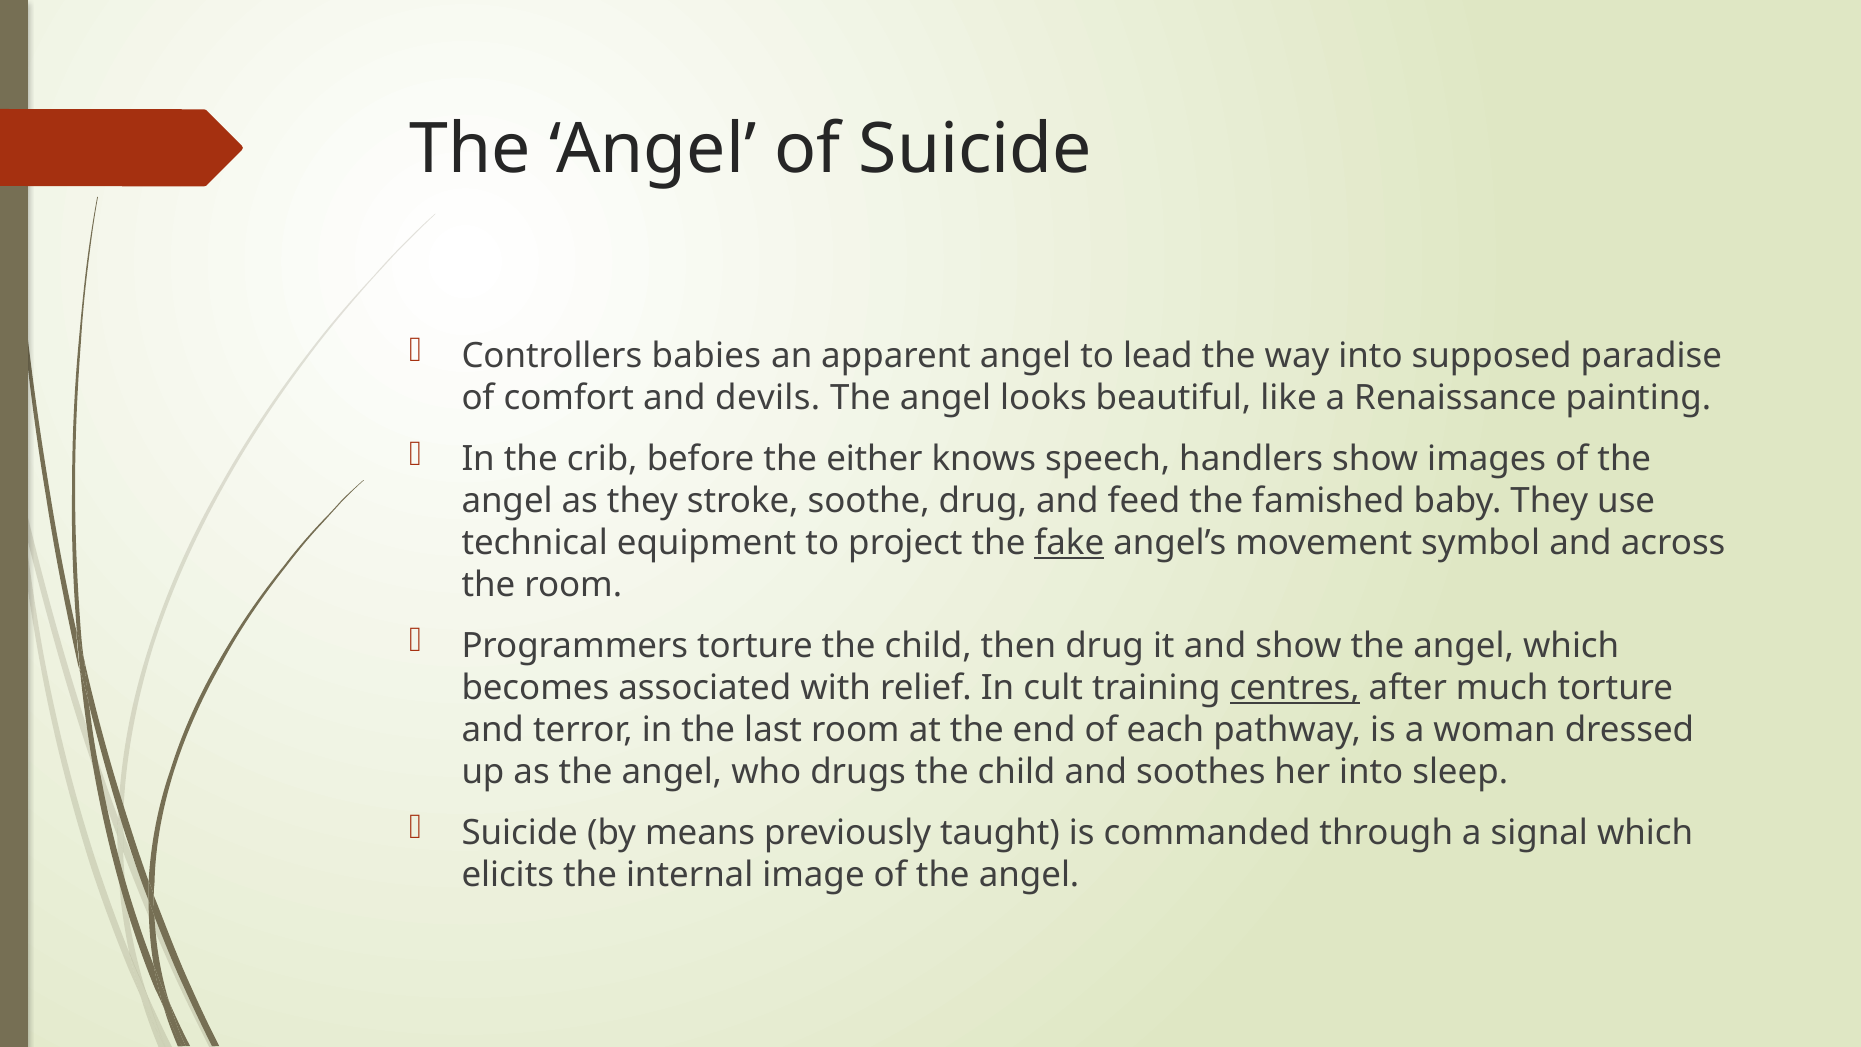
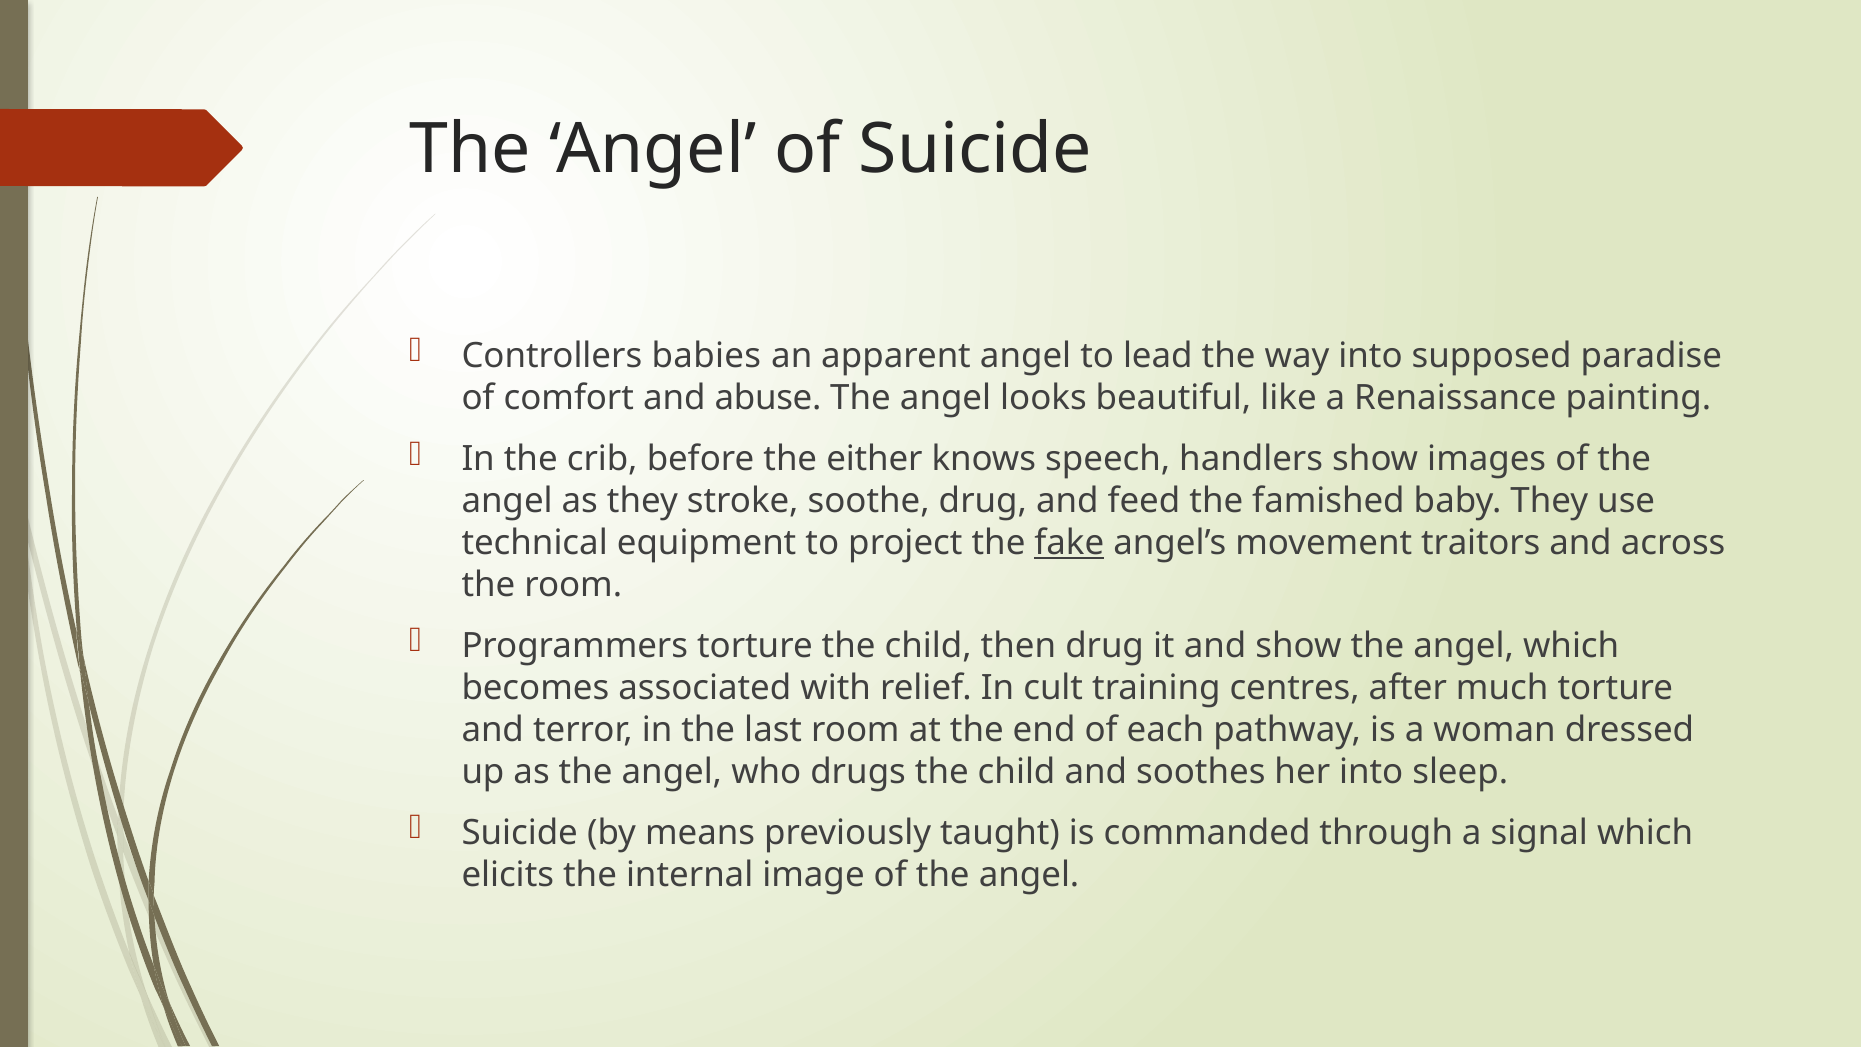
devils: devils -> abuse (768, 398)
symbol: symbol -> traitors (1481, 543)
centres underline: present -> none (1295, 688)
